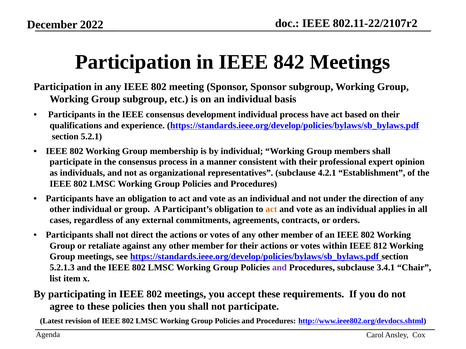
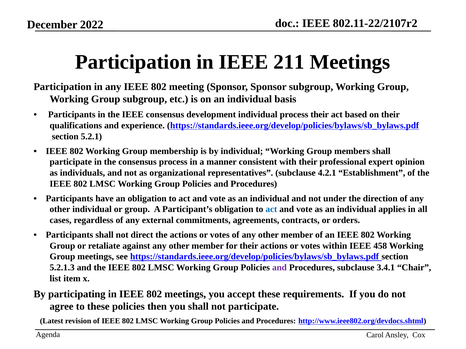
842: 842 -> 211 (289, 62)
process have: have -> their (320, 115)
act colour: orange -> blue (271, 210)
812: 812 -> 458 (380, 246)
